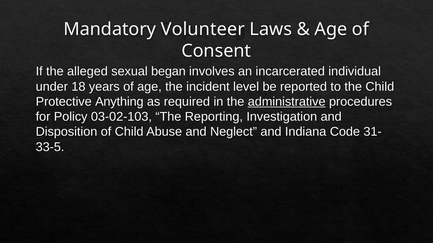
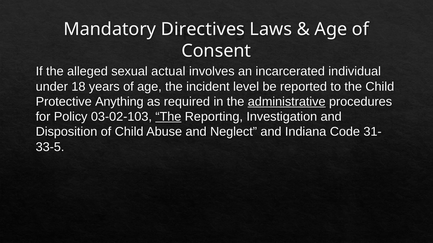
Volunteer: Volunteer -> Directives (203, 29)
began: began -> actual (168, 72)
The underline: none -> present (168, 117)
